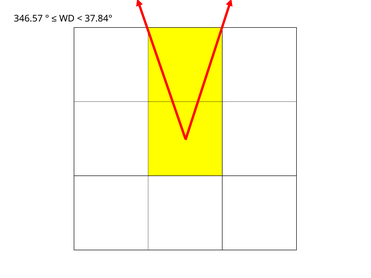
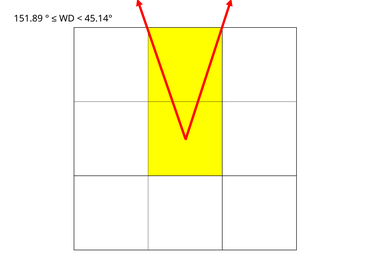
346.57: 346.57 -> 151.89 (28, 19)
37.84°: 37.84° -> 45.14° (99, 19)
